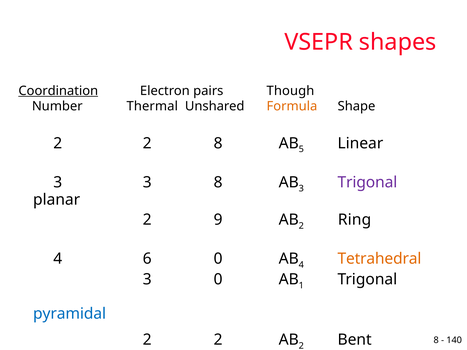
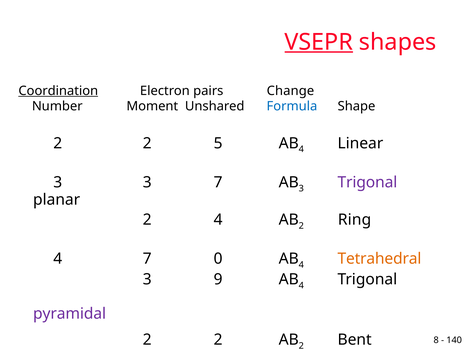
VSEPR underline: none -> present (319, 42)
Though: Though -> Change (290, 91)
Thermal: Thermal -> Moment (152, 106)
Formula colour: orange -> blue (292, 106)
2 8: 8 -> 5 (218, 143)
5: 5 -> 4 (301, 149)
3 8: 8 -> 7 (218, 182)
2 9: 9 -> 4 (218, 220)
4 6: 6 -> 7 (147, 259)
3 0: 0 -> 9 (218, 280)
1: 1 -> 4 (301, 286)
pyramidal colour: blue -> purple (70, 314)
